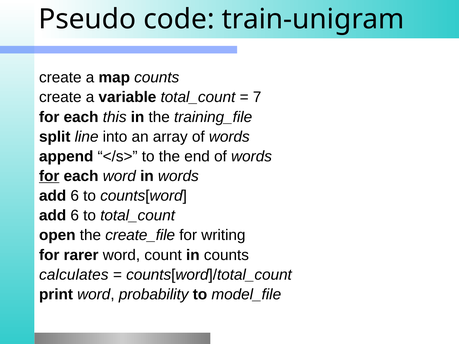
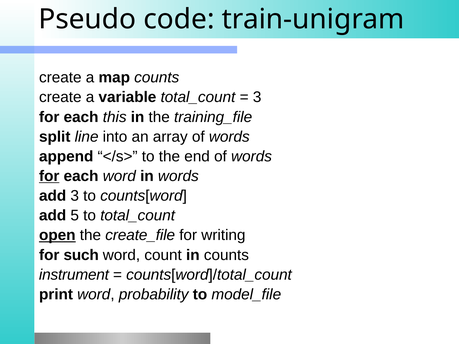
7: 7 -> 3 (257, 97)
6: 6 -> 3 (75, 196)
6: 6 -> 5 (75, 216)
open underline: none -> present (57, 235)
rarer: rarer -> such (81, 255)
calculates: calculates -> instrument (74, 275)
